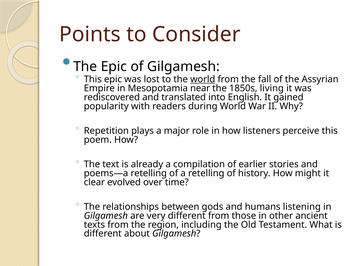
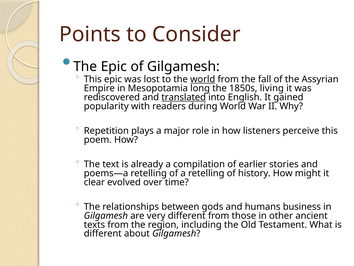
near: near -> long (200, 88)
translated underline: none -> present (184, 97)
listening: listening -> business (302, 206)
